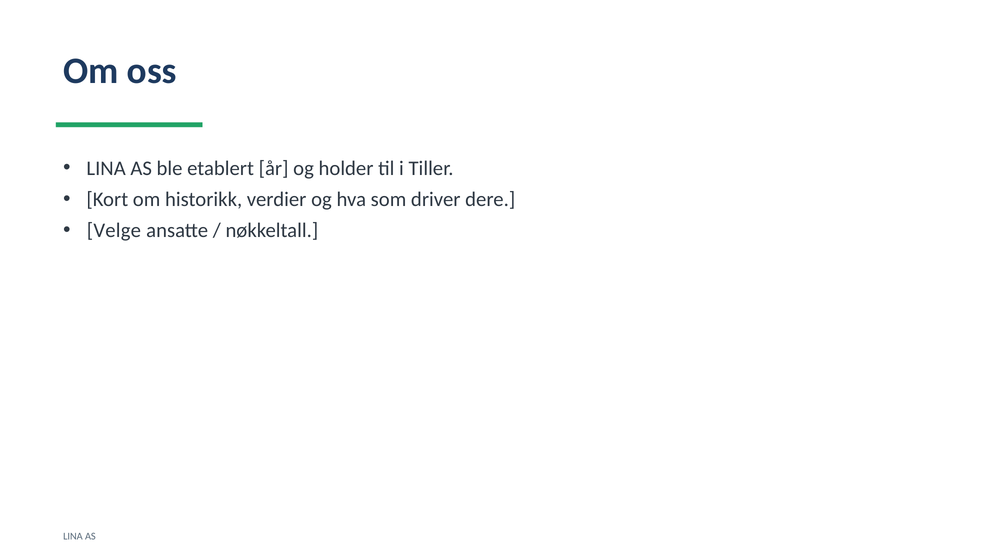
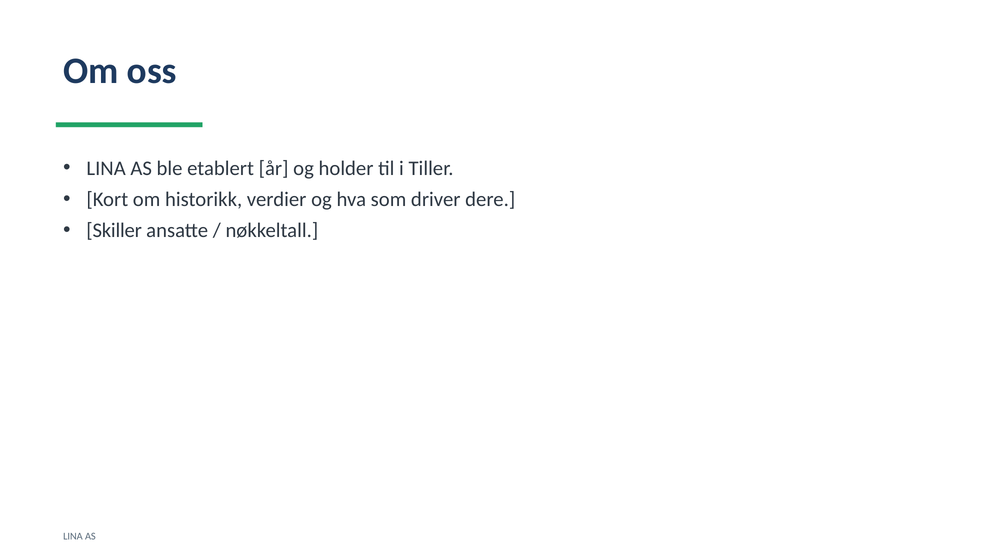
Velge: Velge -> Skiller (114, 230)
